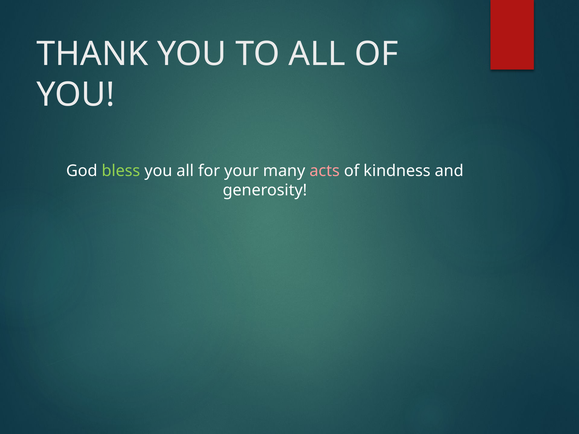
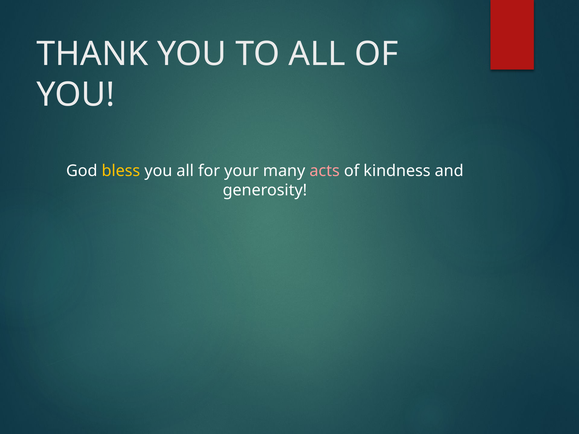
bless colour: light green -> yellow (121, 171)
